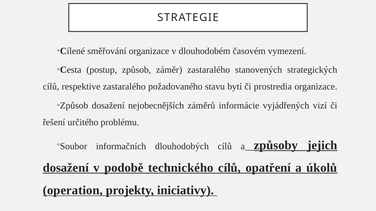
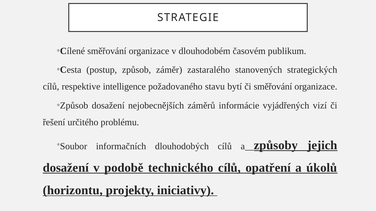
vymezení: vymezení -> publikum (287, 51)
respektive zastaralého: zastaralého -> intelligence (124, 87)
či prostredia: prostredia -> směřování (273, 87)
operation: operation -> horizontu (73, 191)
